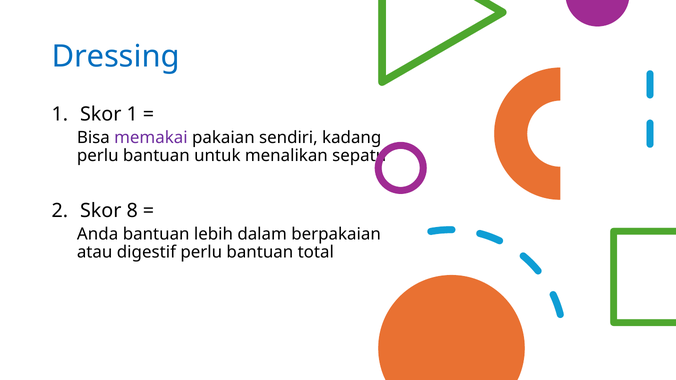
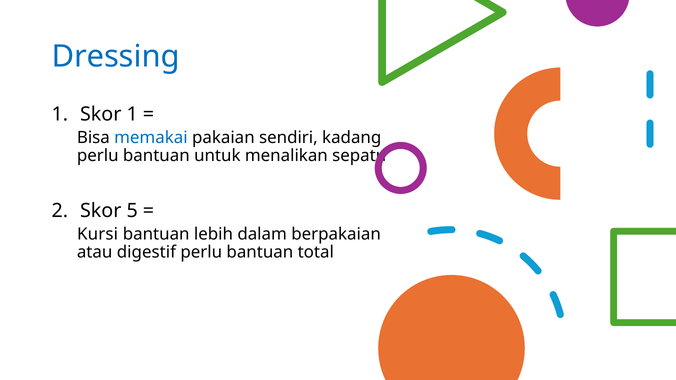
memakai colour: purple -> blue (151, 138)
8: 8 -> 5 (132, 211)
Anda: Anda -> Kursi (98, 234)
